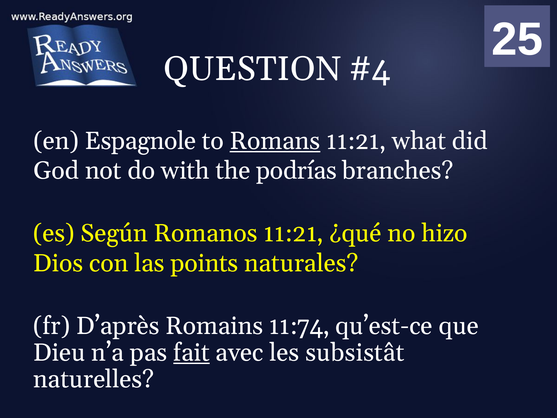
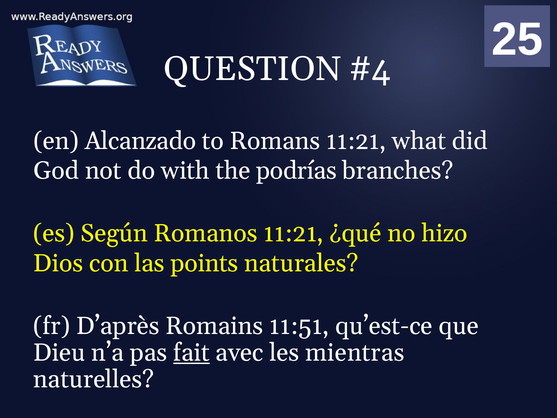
Espagnole: Espagnole -> Alcanzado (140, 141)
Romans underline: present -> none (275, 141)
11:74: 11:74 -> 11:51 (299, 326)
subsistât: subsistât -> mientras (355, 352)
